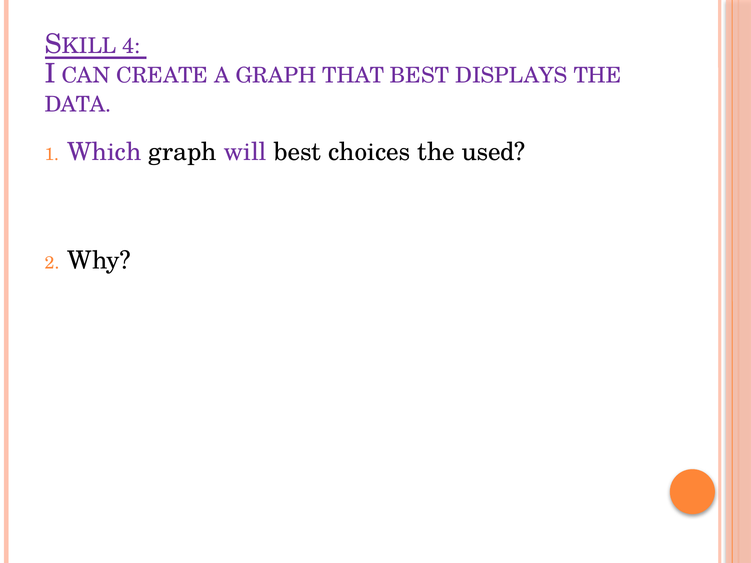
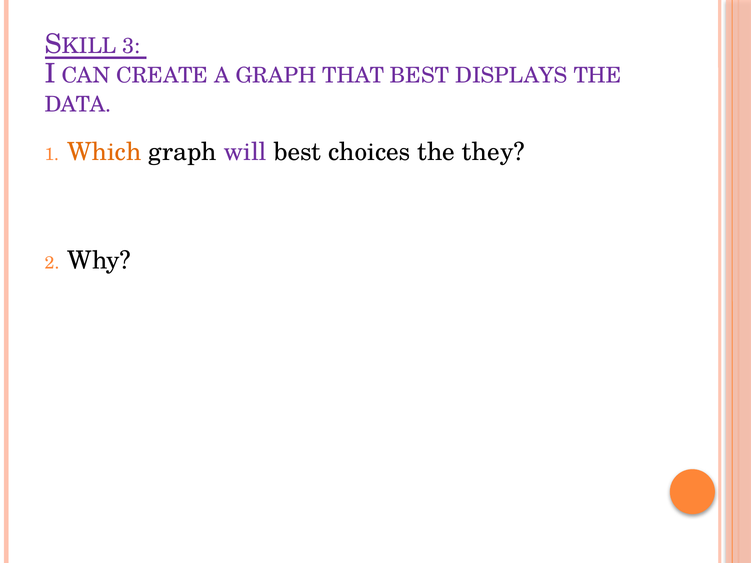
4: 4 -> 3 (131, 46)
Which colour: purple -> orange (104, 152)
used: used -> they (493, 152)
